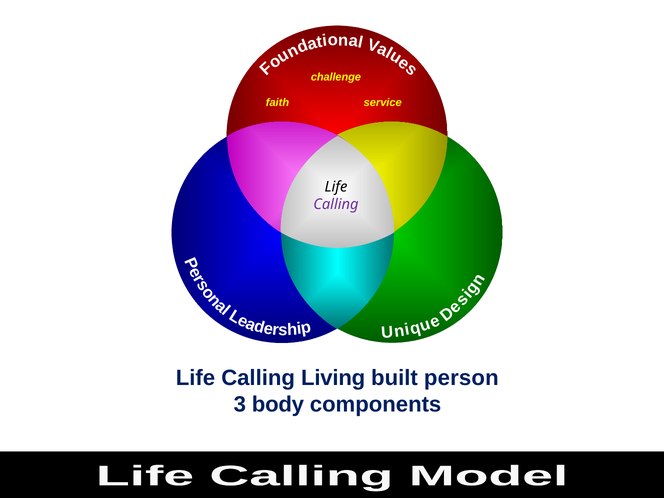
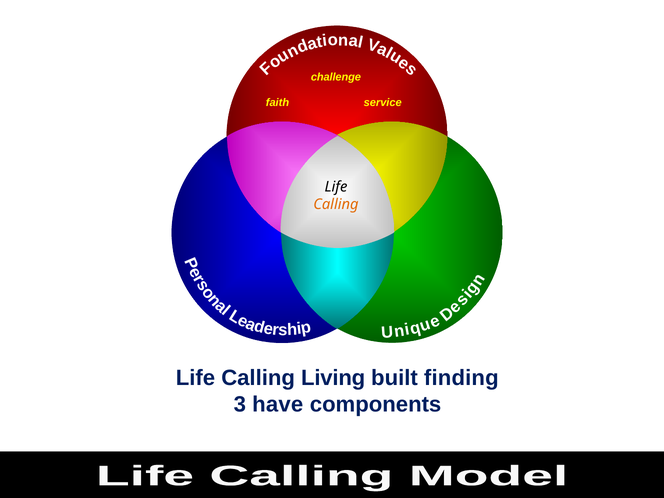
Calling colour: purple -> orange (336, 204)
person: person -> finding (461, 378)
body: body -> have (278, 404)
